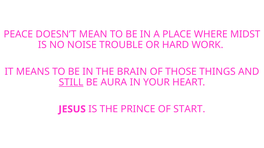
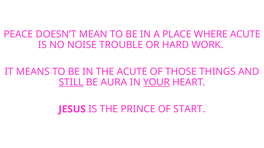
WHERE MIDST: MIDST -> ACUTE (245, 34)
THE BRAIN: BRAIN -> ACUTE (132, 72)
YOUR underline: none -> present (156, 83)
